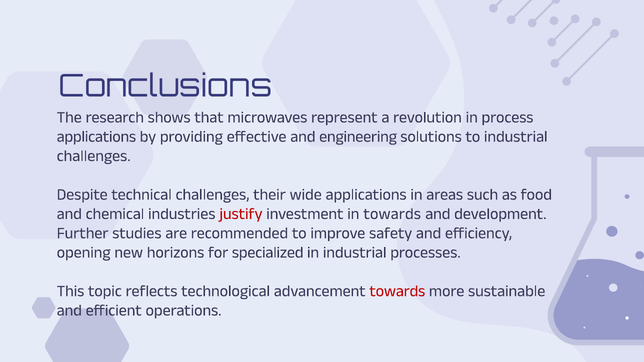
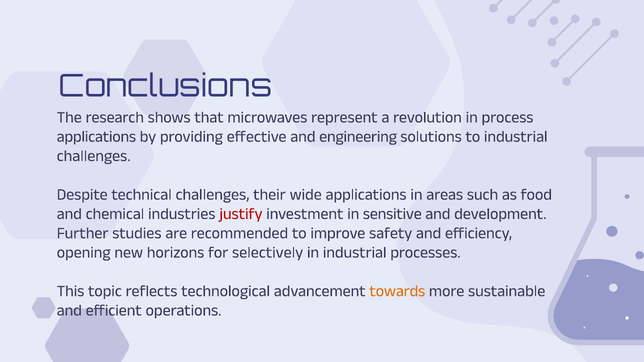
in towards: towards -> sensitive (392, 214)
specialized: specialized -> selectively (268, 252)
towards colour: red -> orange (397, 291)
